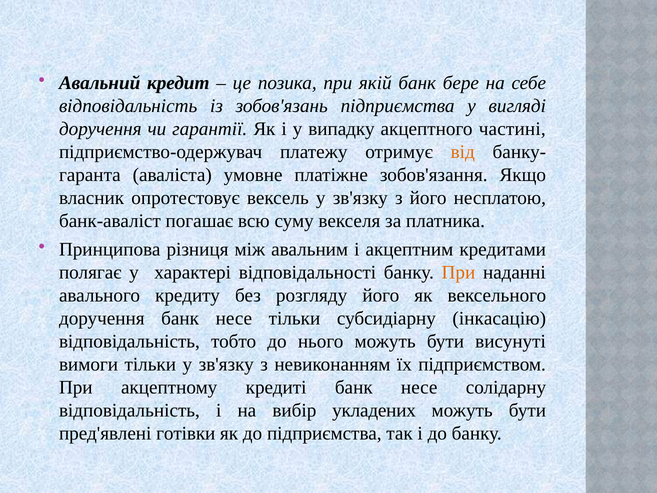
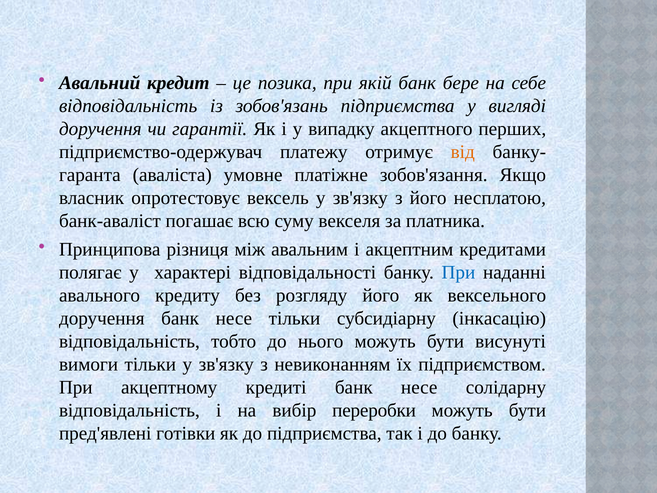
частині: частині -> перших (512, 129)
При colour: orange -> blue (458, 272)
укладених: укладених -> переробки (374, 410)
